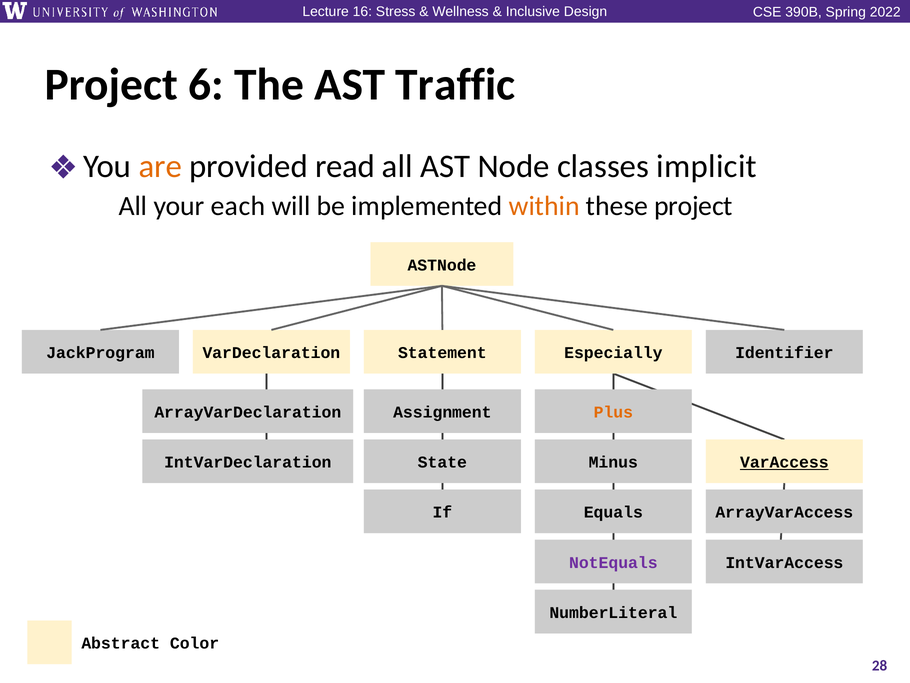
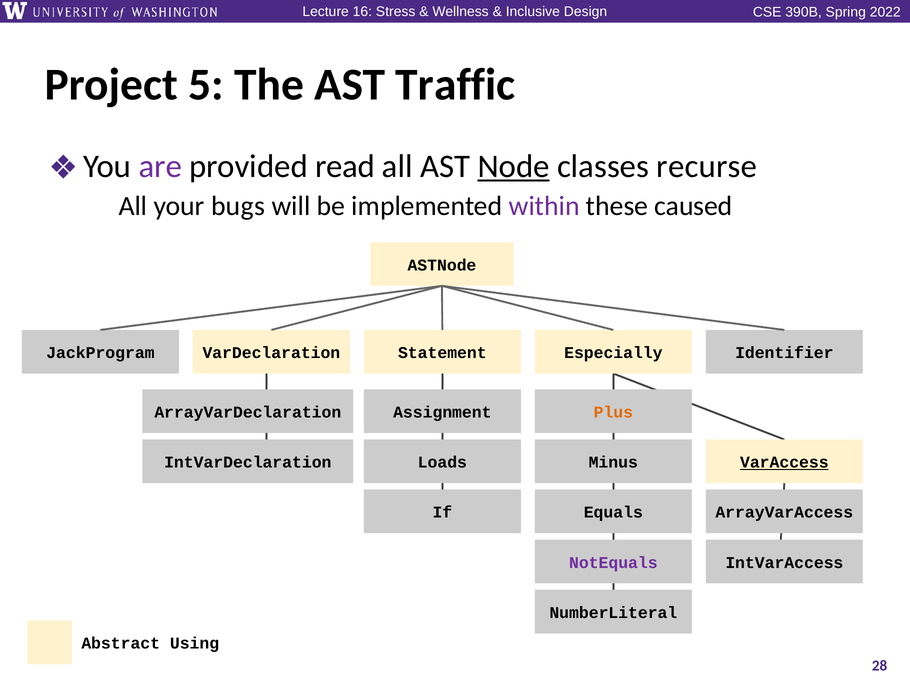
6: 6 -> 5 (206, 84)
are colour: orange -> purple (160, 166)
Node underline: none -> present (514, 166)
implicit: implicit -> recurse (707, 166)
each: each -> bugs (238, 206)
within colour: orange -> purple (544, 206)
these project: project -> caused (693, 206)
State: State -> Loads (442, 462)
Color: Color -> Using (195, 643)
